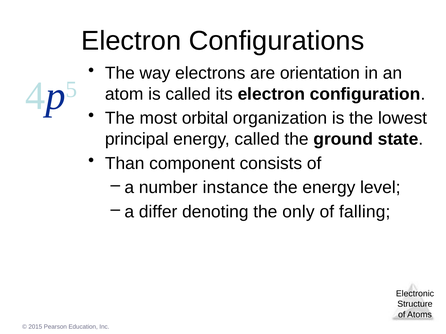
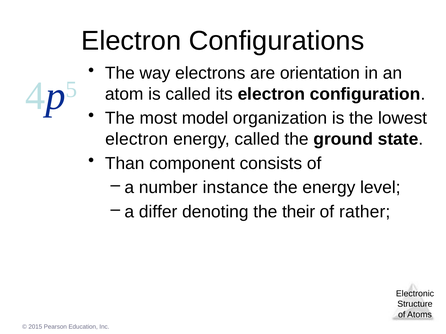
orbital: orbital -> model (205, 118)
principal: principal -> electron (137, 139)
only: only -> their (299, 212)
falling: falling -> rather (365, 212)
